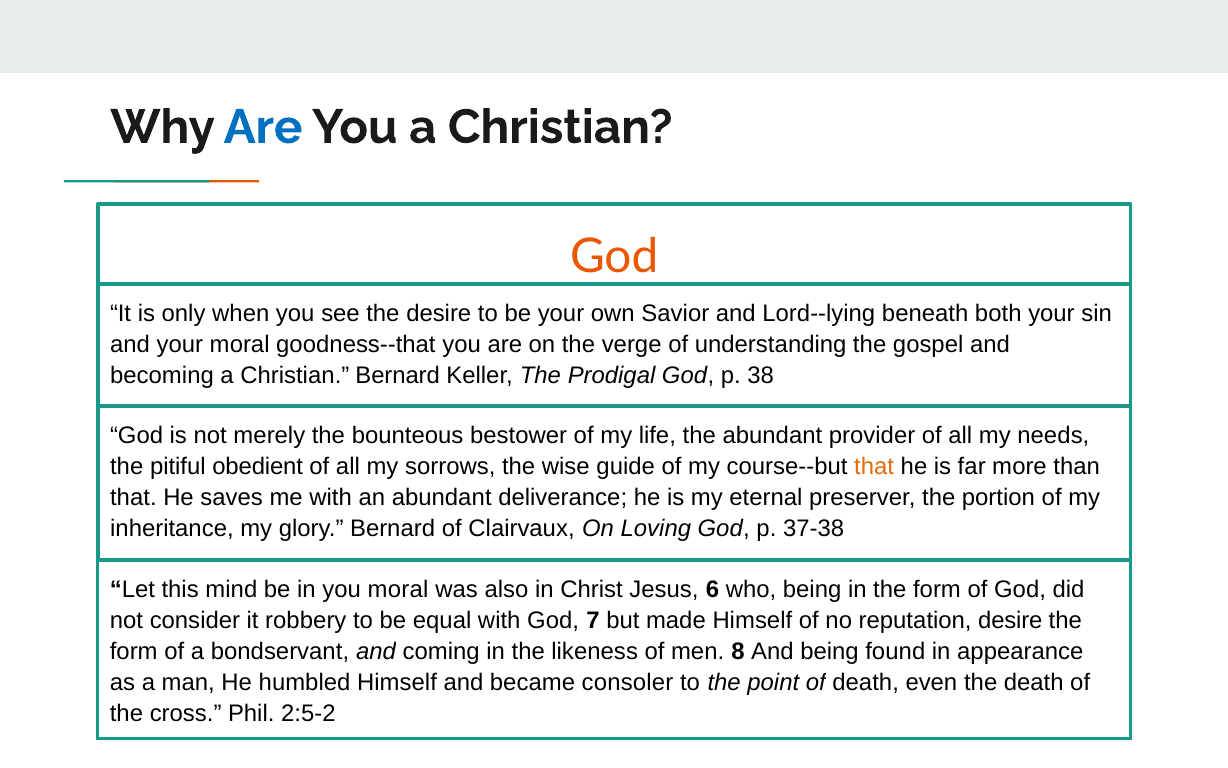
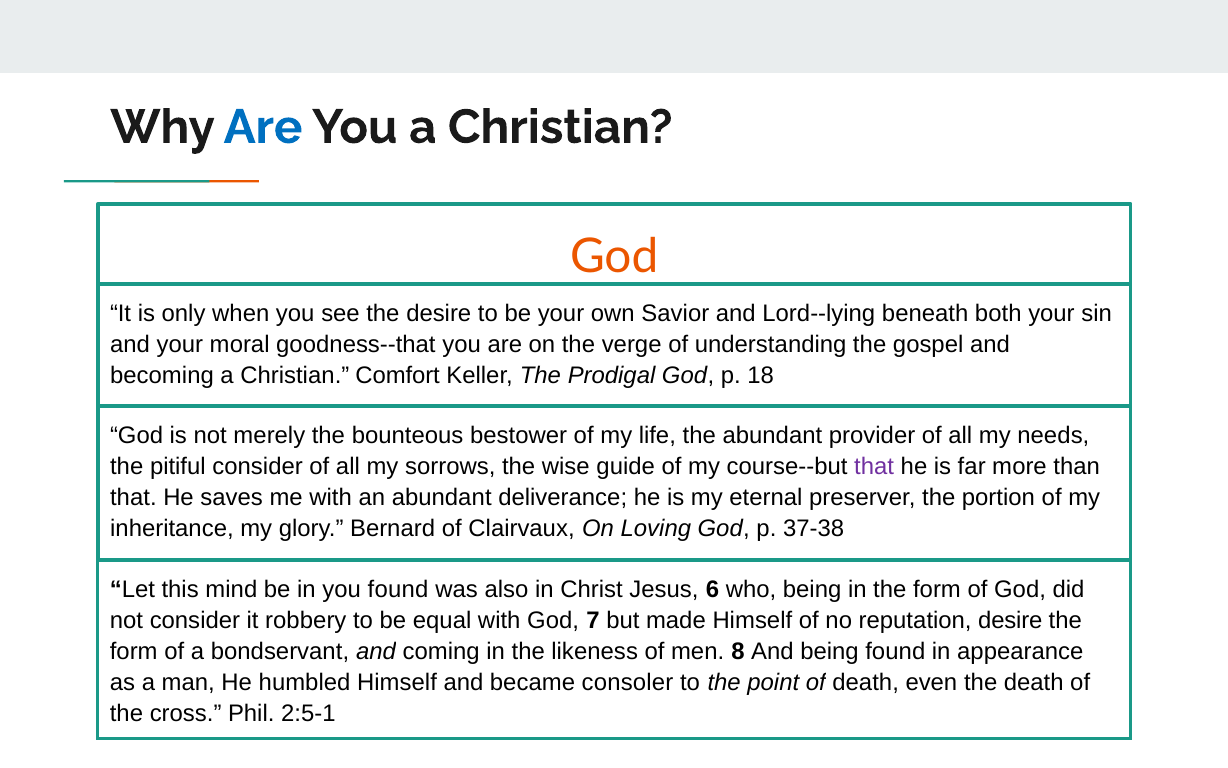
Christian Bernard: Bernard -> Comfort (398, 375)
38: 38 -> 18 (761, 375)
pitiful obedient: obedient -> consider (258, 467)
that colour: orange -> purple (874, 467)
you moral: moral -> found (398, 590)
2:5-2: 2:5-2 -> 2:5-1 (308, 713)
